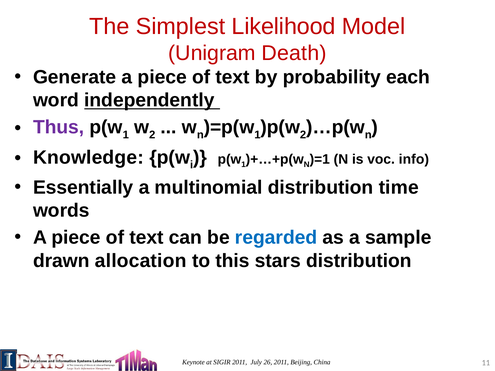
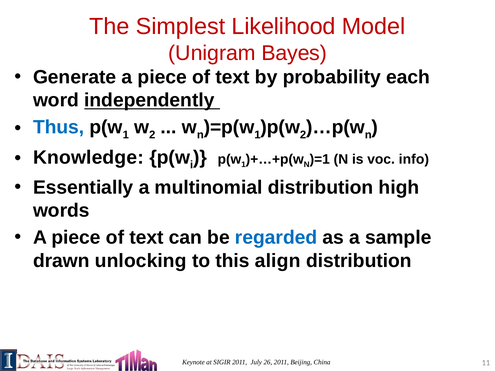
Death: Death -> Bayes (294, 53)
Thus colour: purple -> blue (59, 127)
time: time -> high (399, 188)
allocation: allocation -> unlocking (141, 261)
stars: stars -> align (278, 261)
